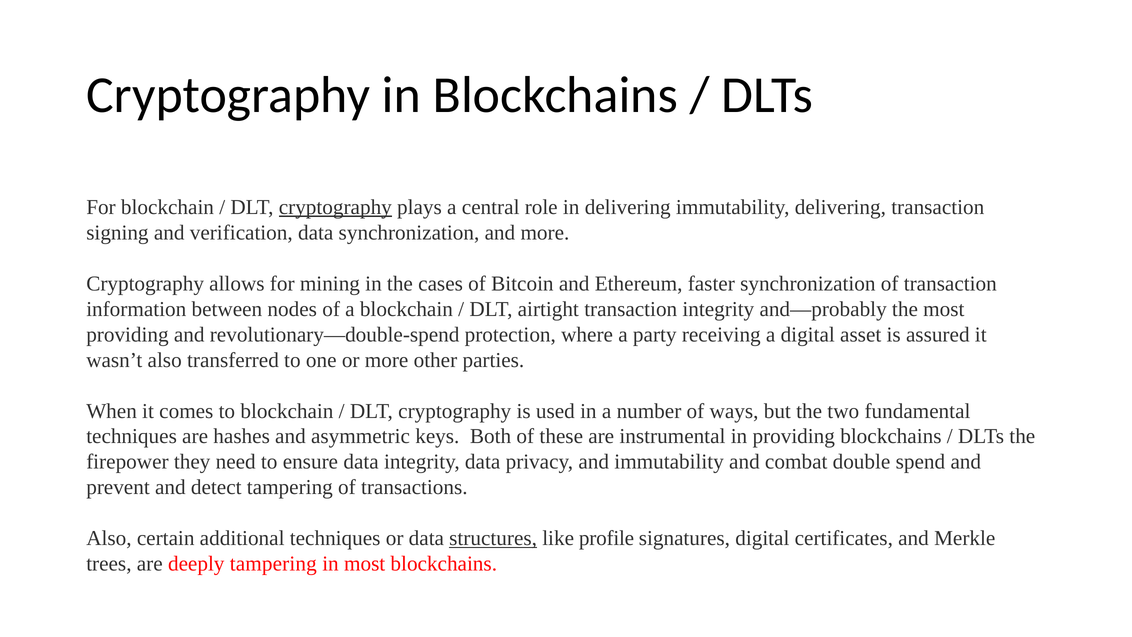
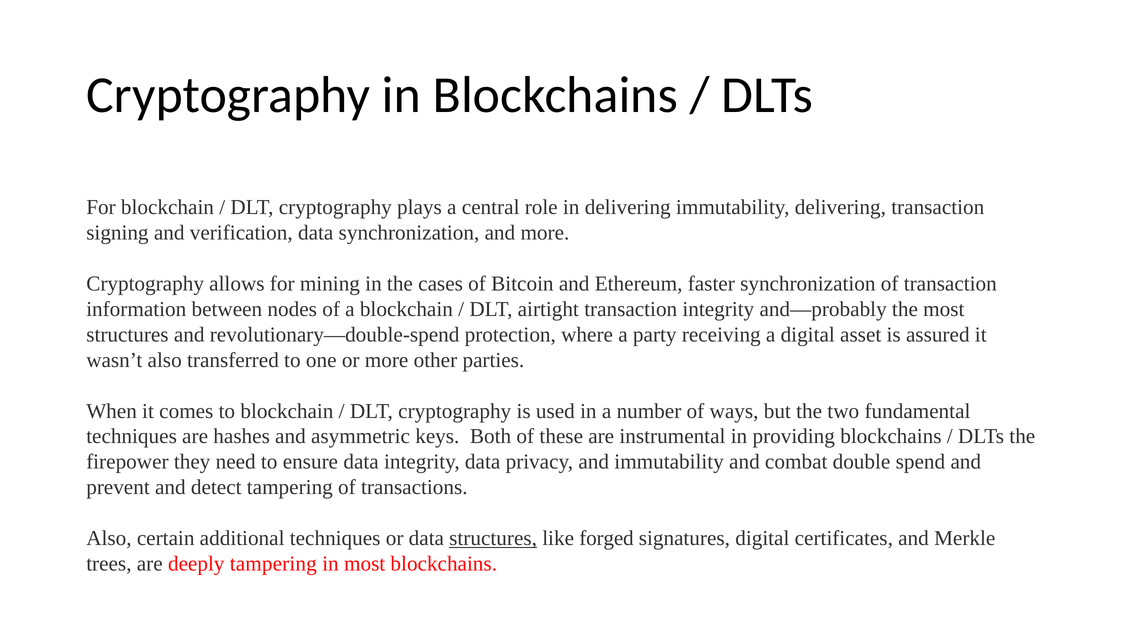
cryptography underline: present -> none (335, 207)
providing: providing -> structures (127, 334)
profile: profile -> forged (607, 538)
